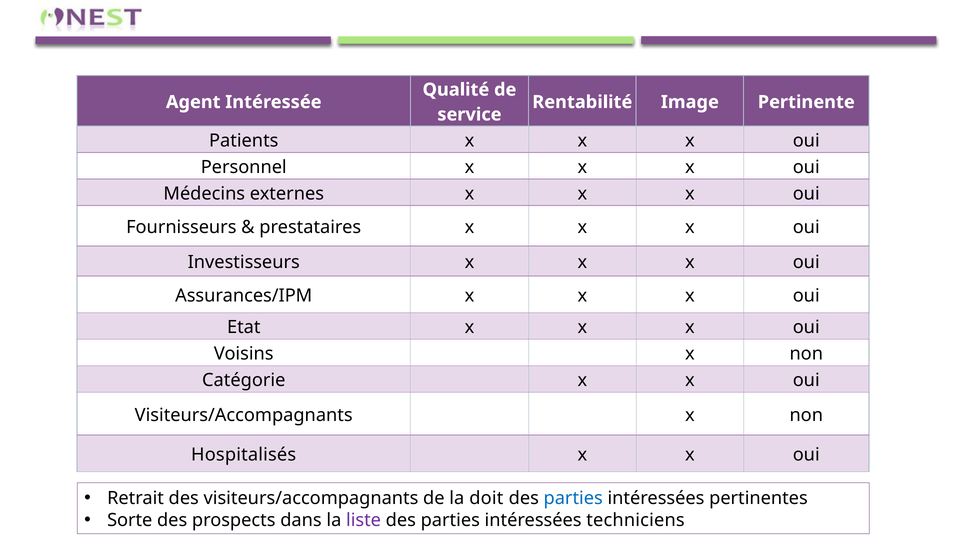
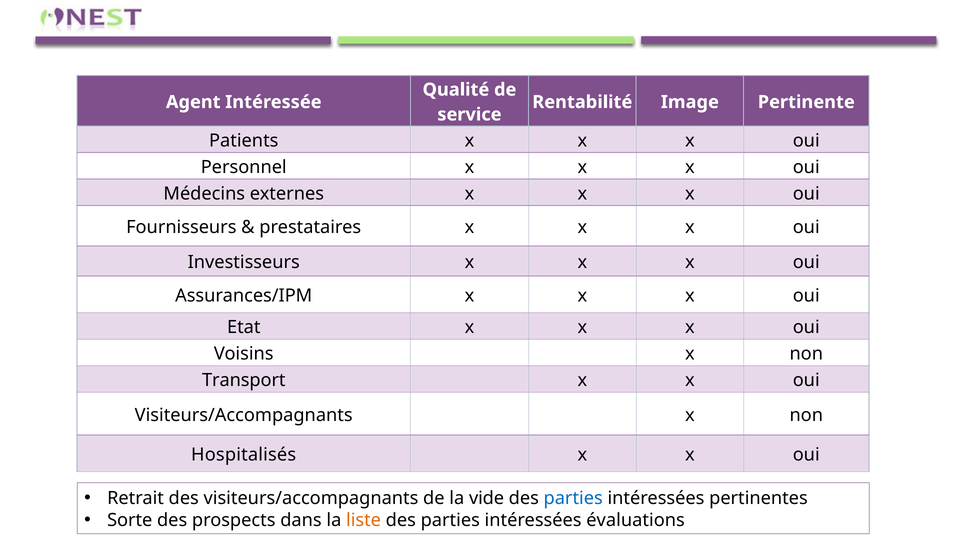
Catégorie: Catégorie -> Transport (244, 380)
doit: doit -> vide (487, 498)
liste colour: purple -> orange (364, 520)
techniciens: techniciens -> évaluations (636, 520)
